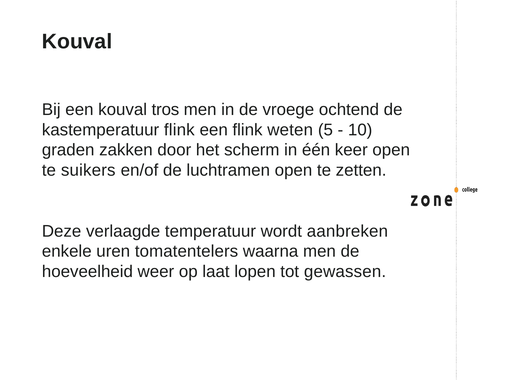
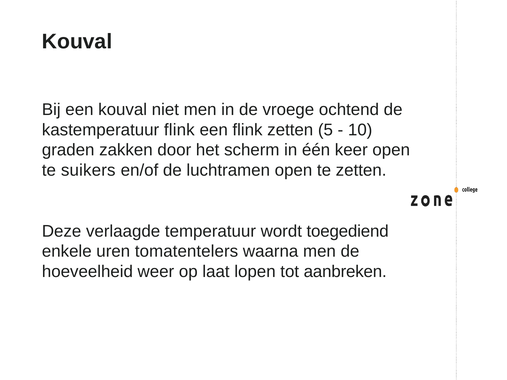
tros: tros -> niet (165, 110)
flink weten: weten -> zetten (290, 130)
aanbreken: aanbreken -> toegediend (348, 231)
gewassen: gewassen -> aanbreken (345, 272)
